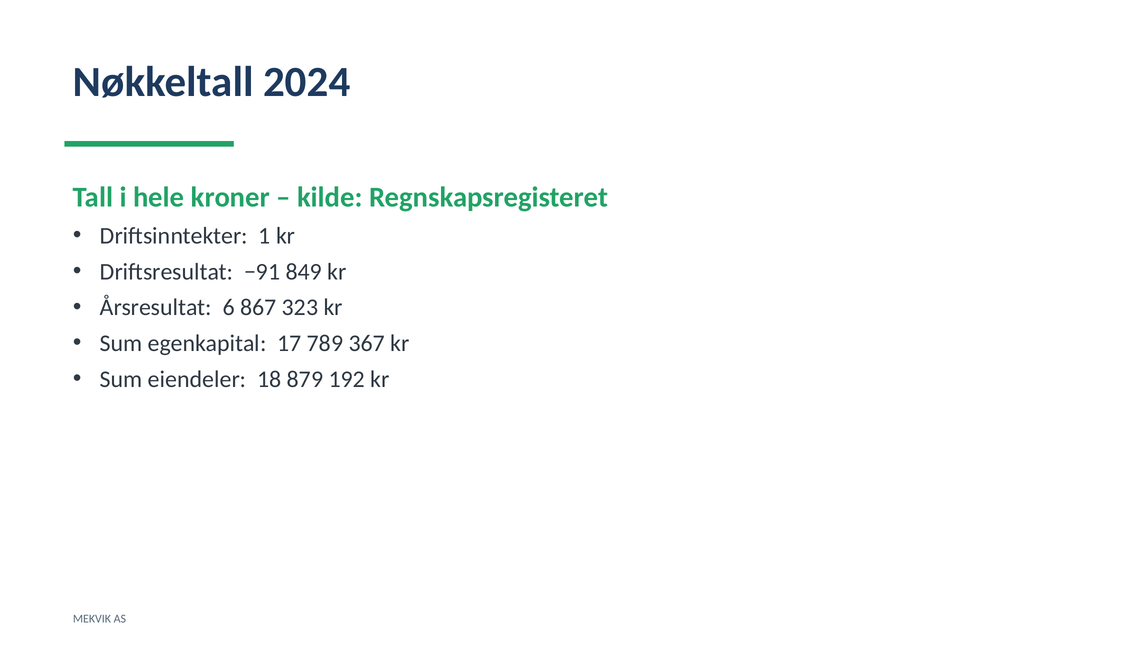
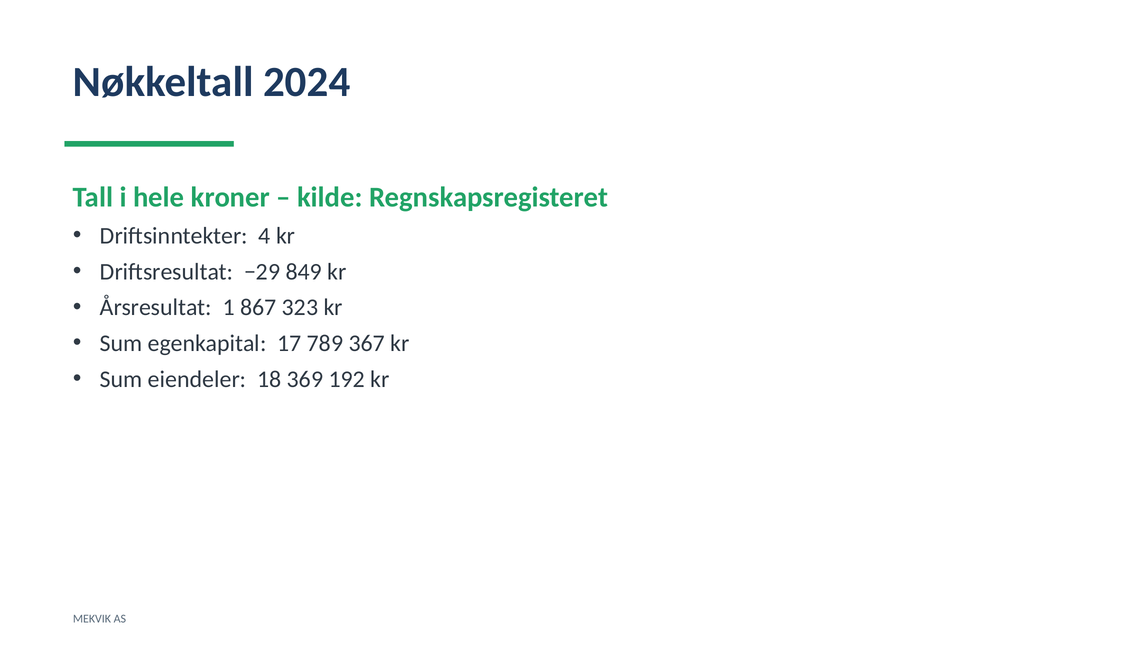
1: 1 -> 4 (265, 236)
−91: −91 -> −29 (262, 272)
6: 6 -> 1 (229, 308)
879: 879 -> 369 (305, 379)
